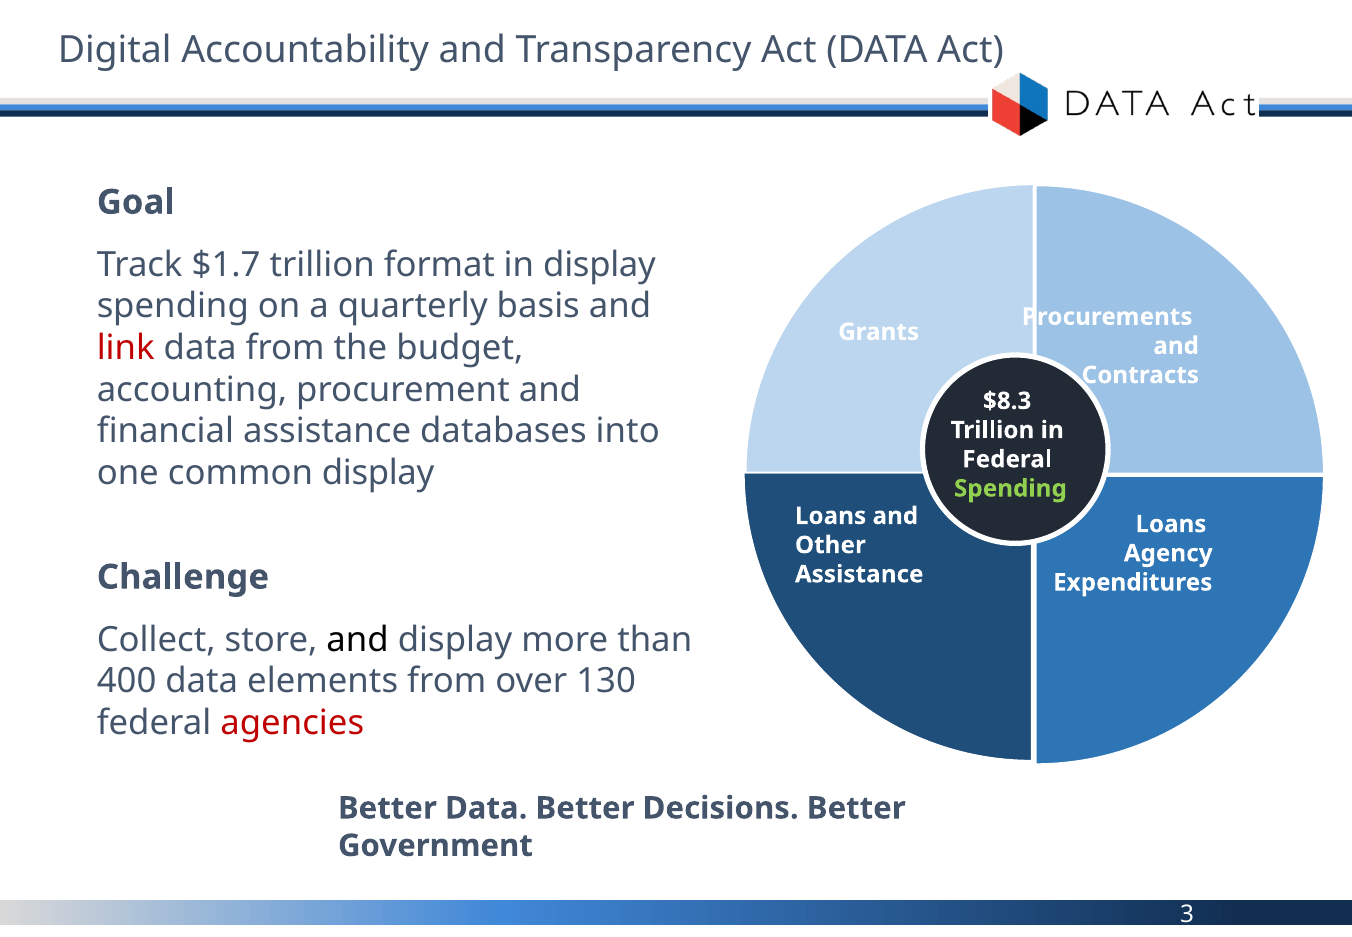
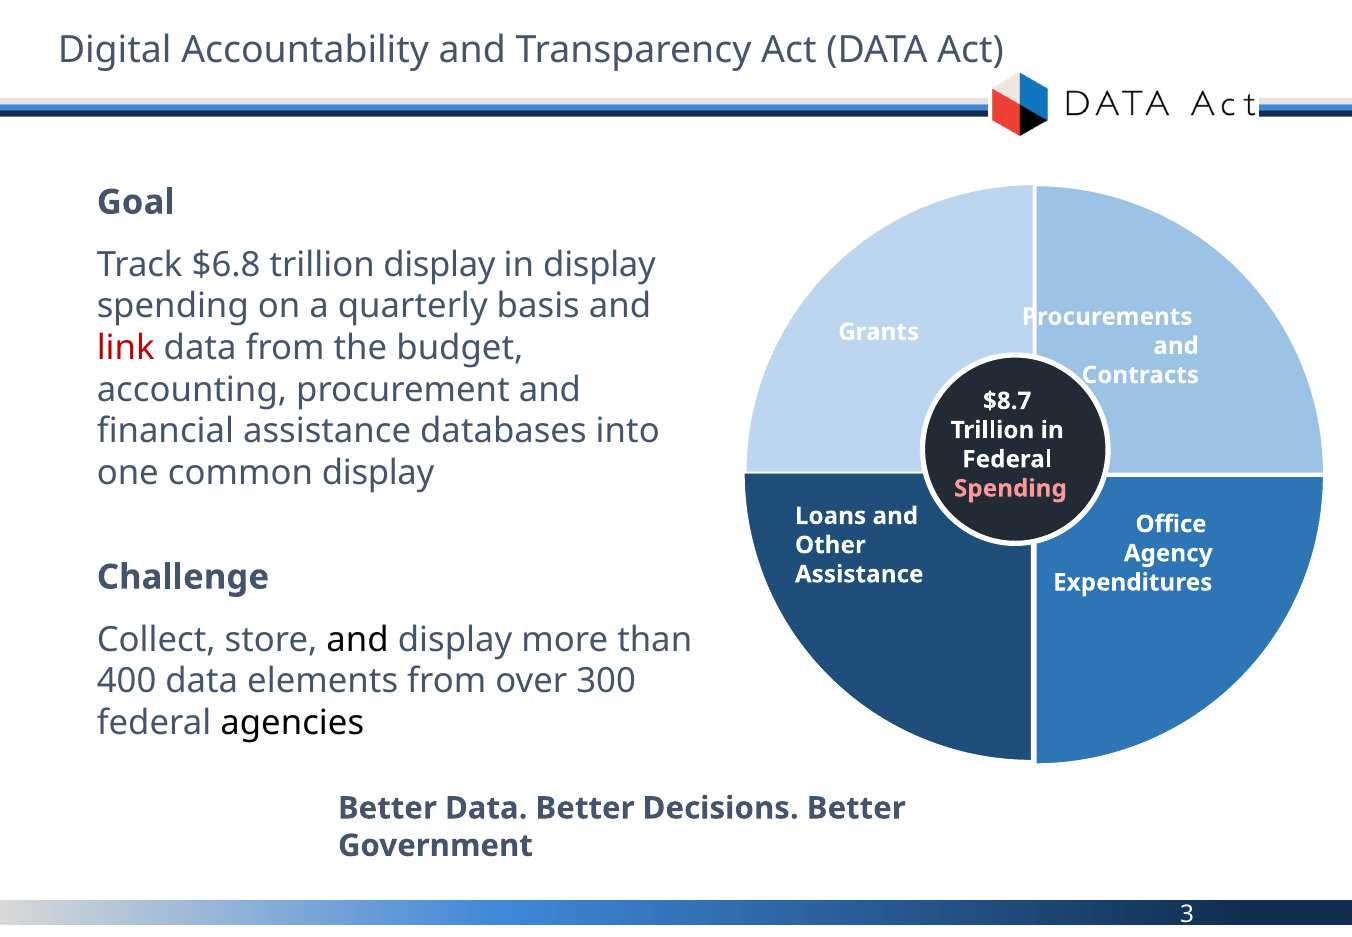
$1.7: $1.7 -> $6.8 (226, 265)
trillion format: format -> display (439, 265)
$8.3: $8.3 -> $8.7 (1007, 401)
Spending colour: light green -> pink (1010, 488)
Loans: Loans -> Office (1171, 524)
130: 130 -> 300 (606, 681)
agencies colour: red -> black (292, 722)
